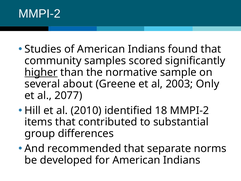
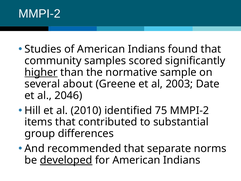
Only: Only -> Date (208, 84)
2077: 2077 -> 2046 (68, 95)
18: 18 -> 75 (161, 110)
developed underline: none -> present (66, 160)
